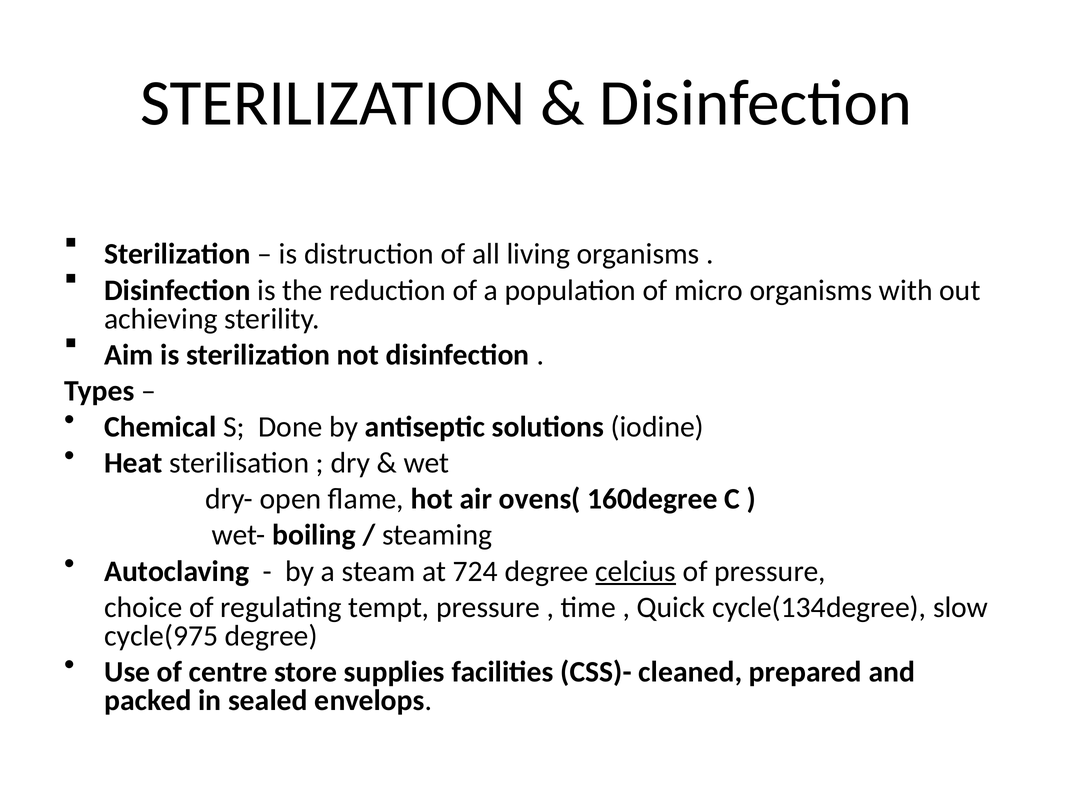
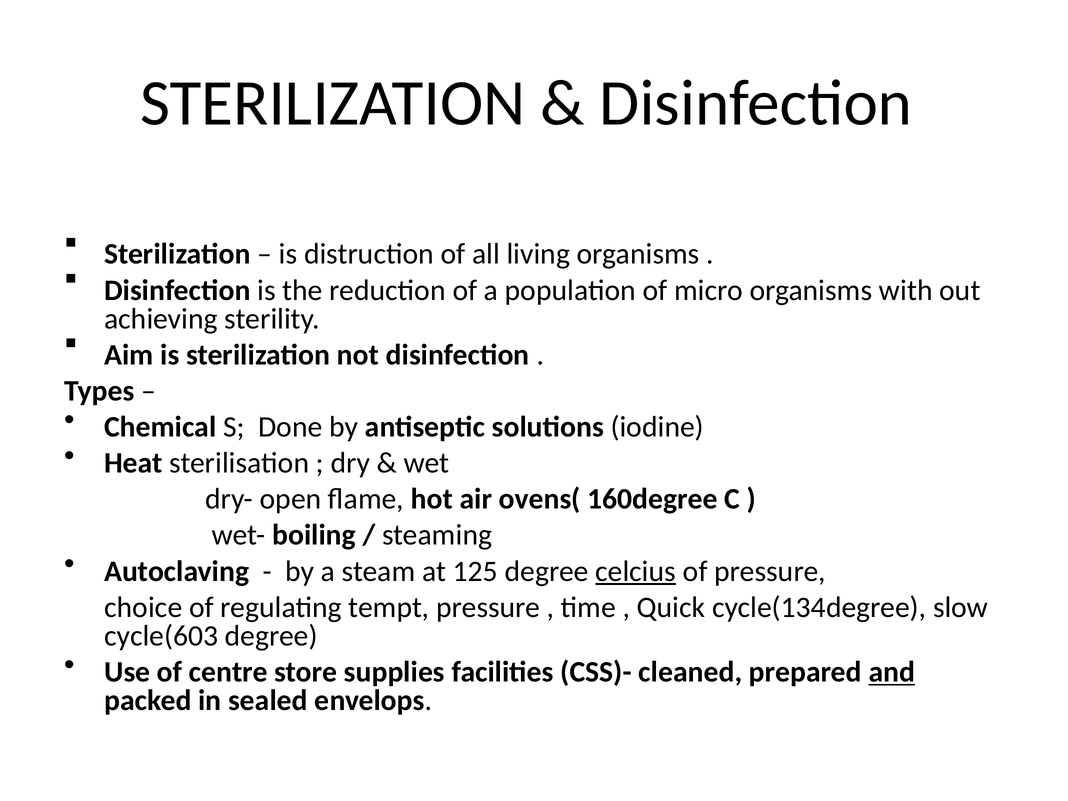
724: 724 -> 125 (475, 571)
cycle(975: cycle(975 -> cycle(603 (161, 636)
and underline: none -> present (892, 672)
